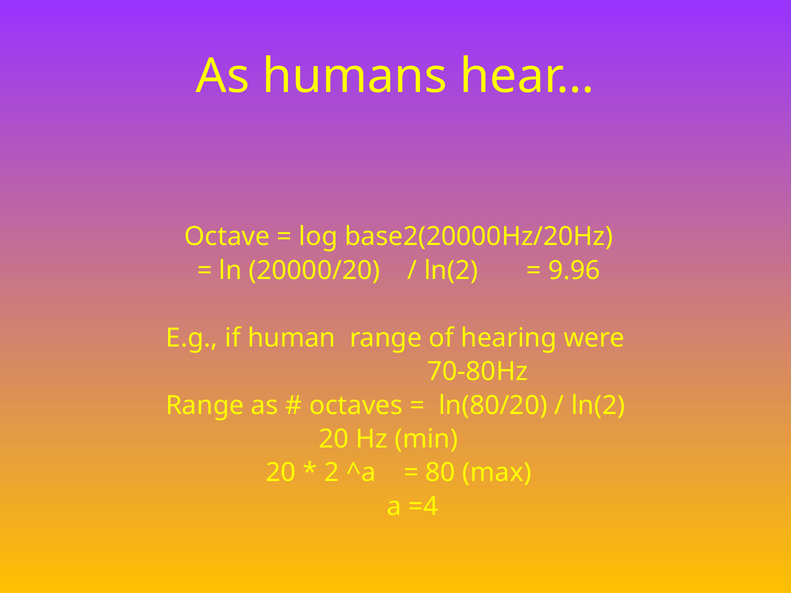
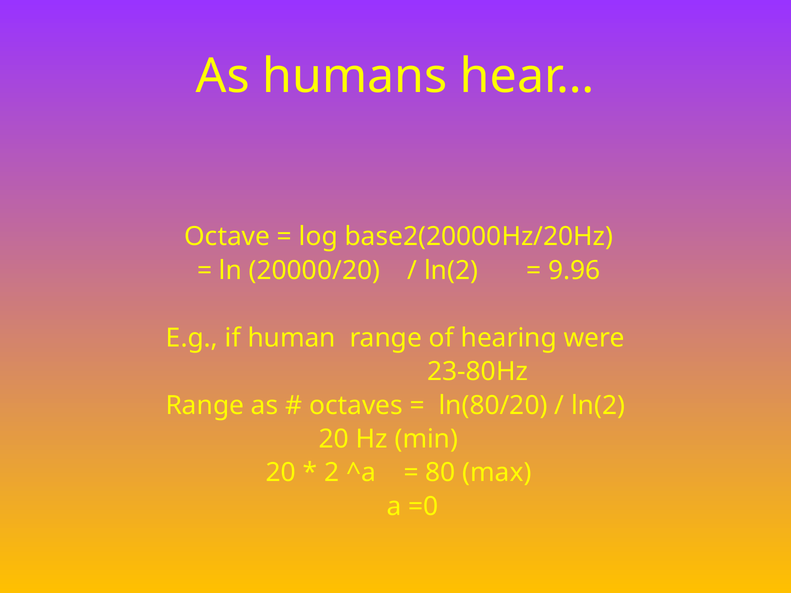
70-80Hz: 70-80Hz -> 23-80Hz (478, 372)
=4: =4 -> =0 (423, 507)
